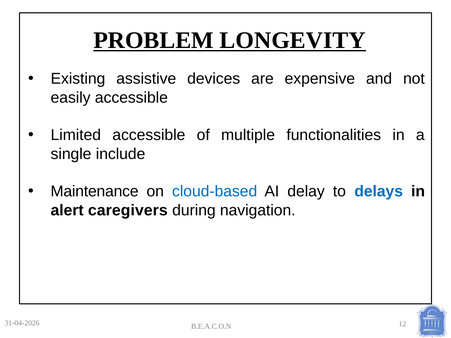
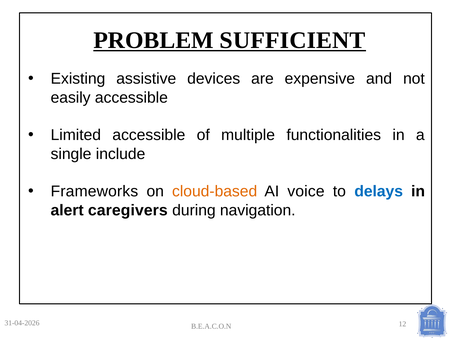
LONGEVITY: LONGEVITY -> SUFFICIENT (293, 40)
Maintenance: Maintenance -> Frameworks (94, 192)
cloud-based colour: blue -> orange (215, 192)
delay: delay -> voice (306, 192)
